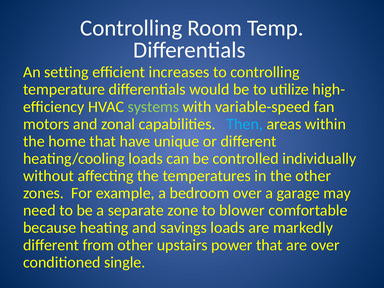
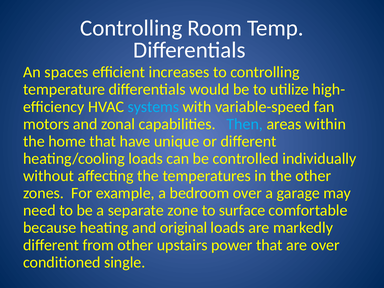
setting: setting -> spaces (66, 72)
systems colour: light green -> light blue (153, 107)
blower: blower -> surface (242, 210)
savings: savings -> original (184, 228)
